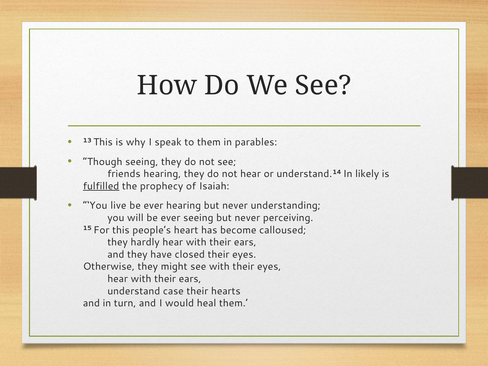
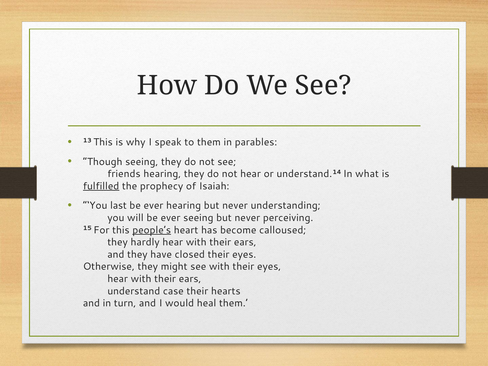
likely: likely -> what (367, 174)
live: live -> last (118, 206)
people’s underline: none -> present (152, 230)
